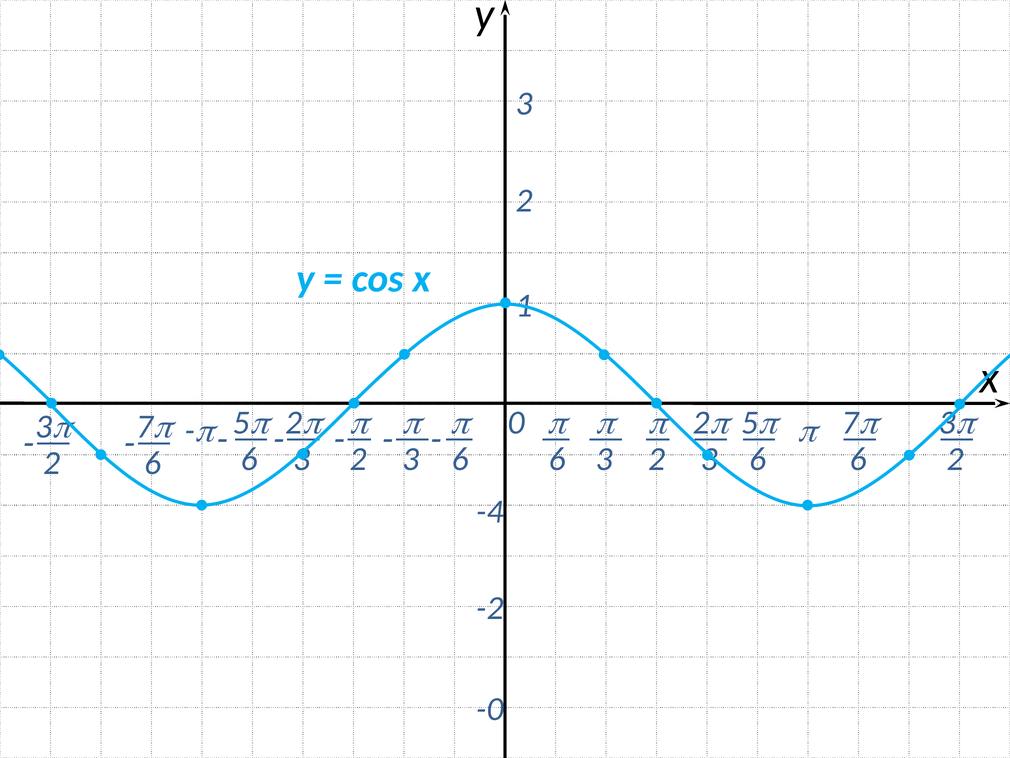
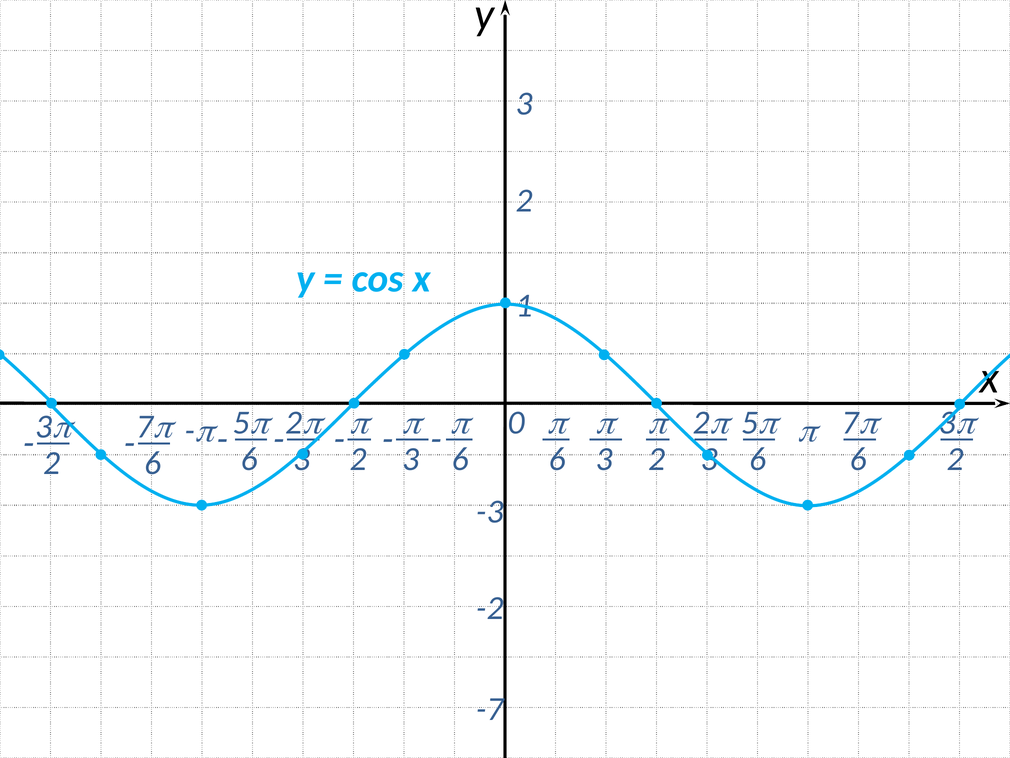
-4: -4 -> -3 (490, 511)
-0: -0 -> -7 (490, 709)
